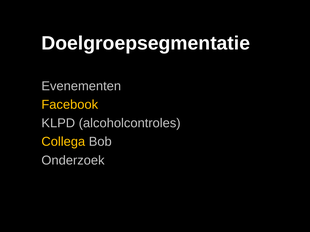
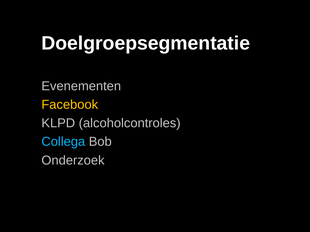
Collega colour: yellow -> light blue (63, 142)
